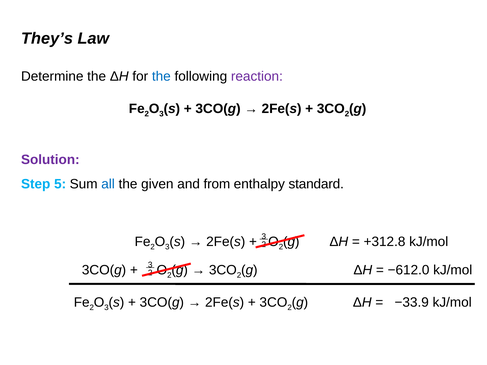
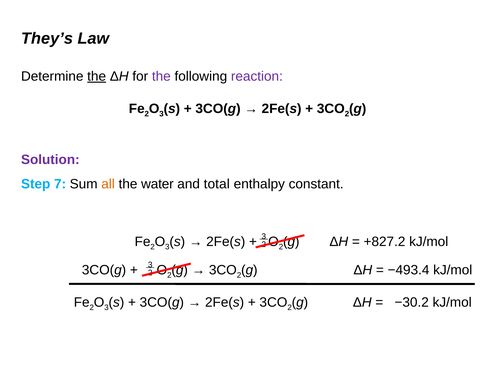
the underline: none -> present (97, 76)
the colour: blue -> purple (161, 76)
5: 5 -> 7 (60, 184)
all colour: blue -> orange (108, 184)
given: given -> water (157, 184)
from: from -> total (217, 184)
standard: standard -> constant (316, 184)
+312.8: +312.8 -> +827.2 (384, 242)
−612.0: −612.0 -> −493.4 (409, 270)
−33.9: −33.9 -> −30.2 (412, 303)
